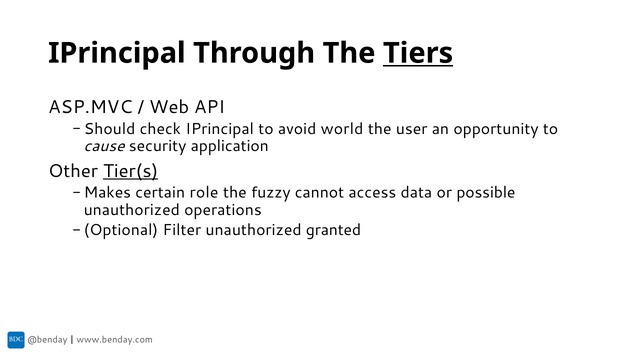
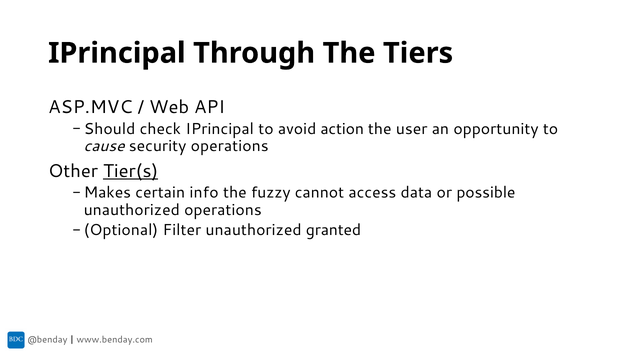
Tiers underline: present -> none (418, 53)
world: world -> action (342, 129)
security application: application -> operations (230, 146)
role: role -> info (204, 192)
